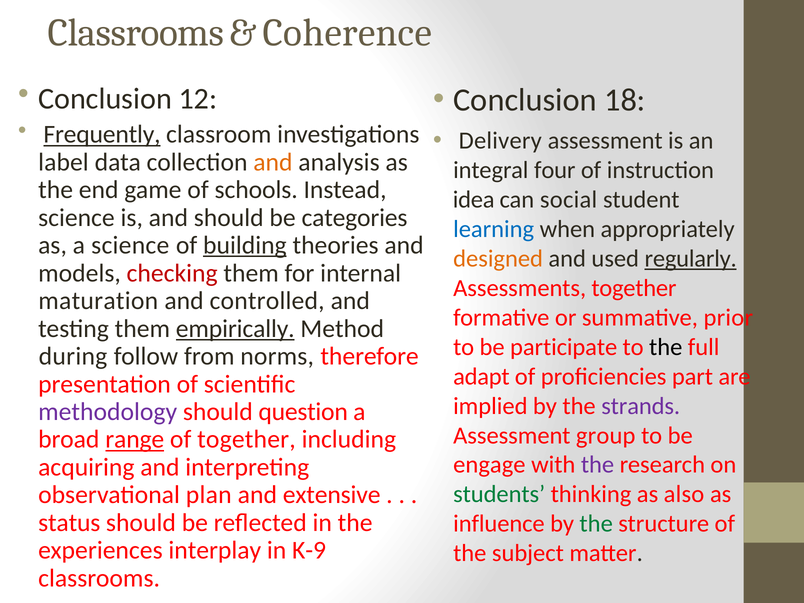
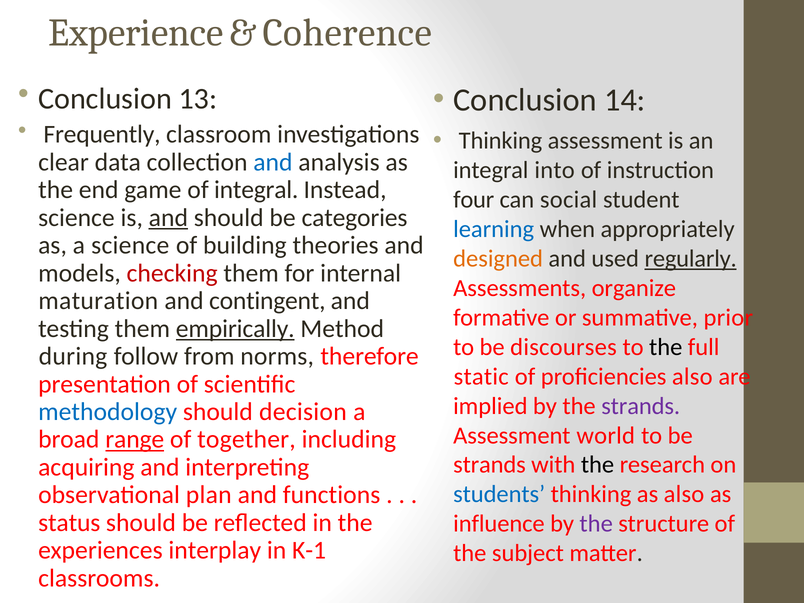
Classrooms: Classrooms -> Experience (136, 33)
12: 12 -> 13 (198, 99)
18: 18 -> 14 (625, 100)
Frequently underline: present -> none (102, 135)
Delivery: Delivery -> Thinking (500, 141)
label: label -> clear (64, 162)
and colour: orange -> blue (273, 162)
four: four -> into (555, 170)
of schools: schools -> integral (256, 190)
idea: idea -> four (474, 200)
and underline: none -> present (168, 218)
building underline: present -> none (245, 245)
Assessments together: together -> organize (634, 288)
controlled: controlled -> contingent (267, 301)
participate: participate -> discourses (563, 347)
adapt: adapt -> static (481, 376)
proficiencies part: part -> also (692, 376)
methodology colour: purple -> blue (108, 412)
question: question -> decision (303, 412)
group: group -> world (606, 435)
engage: engage -> strands (489, 465)
the colour: purple -> black (598, 465)
students colour: green -> blue (499, 494)
extensive: extensive -> functions (332, 495)
the colour: green -> purple (596, 524)
K-9: K-9 -> K-1 (309, 550)
